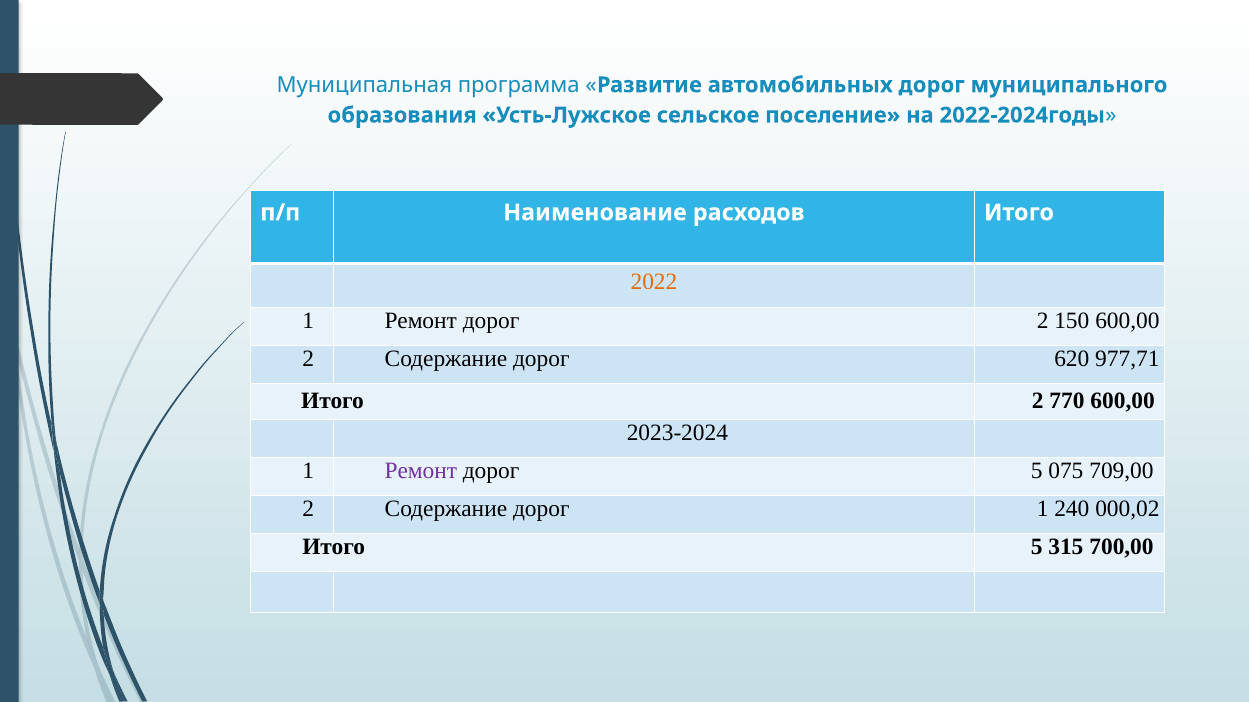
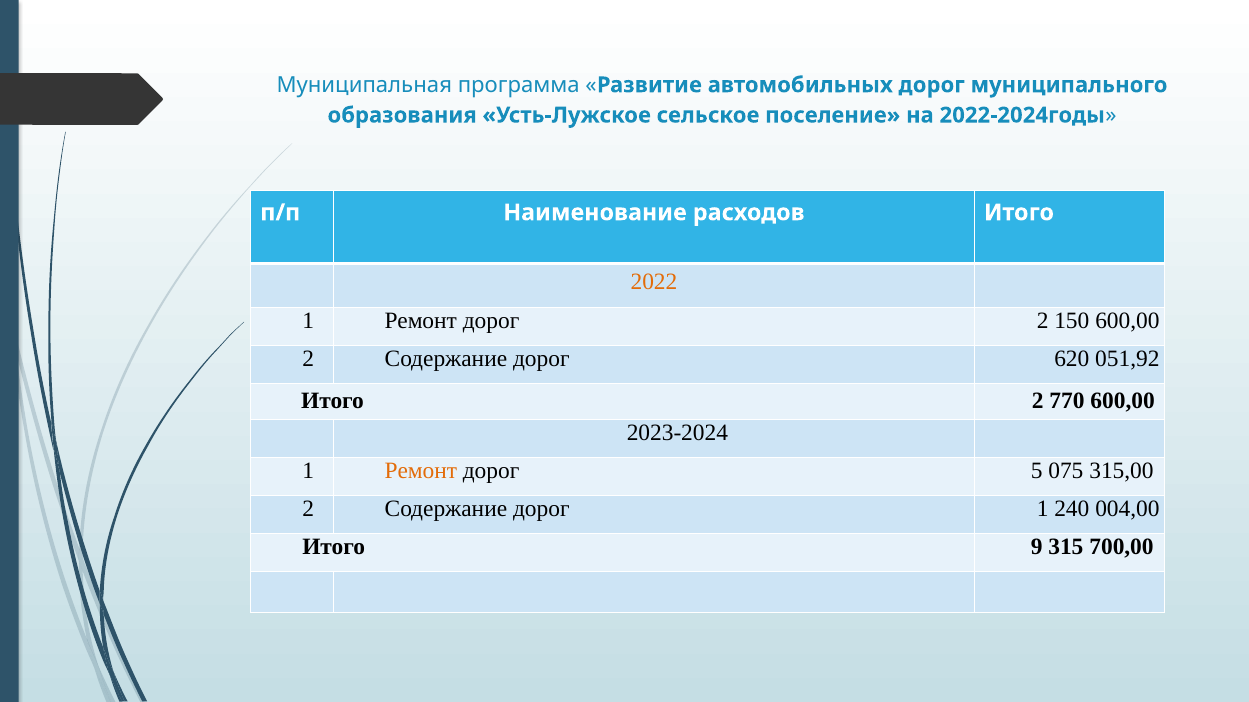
977,71: 977,71 -> 051,92 (1127, 359)
Ремонт colour: purple -> orange (421, 471)
709,00: 709,00 -> 315,00 (1121, 471)
000,02: 000,02 -> 004,00 (1127, 509)
Итого 5: 5 -> 9 (1037, 547)
